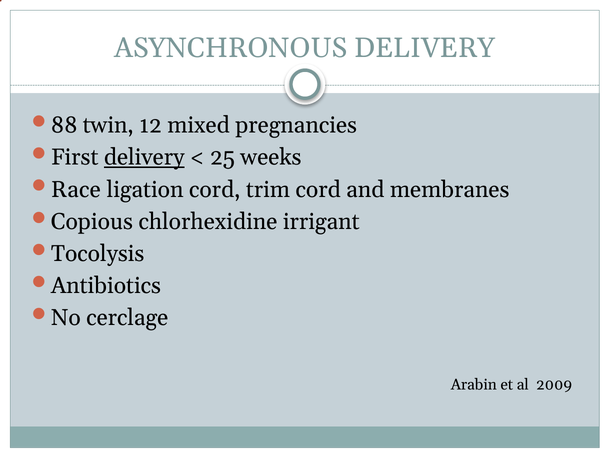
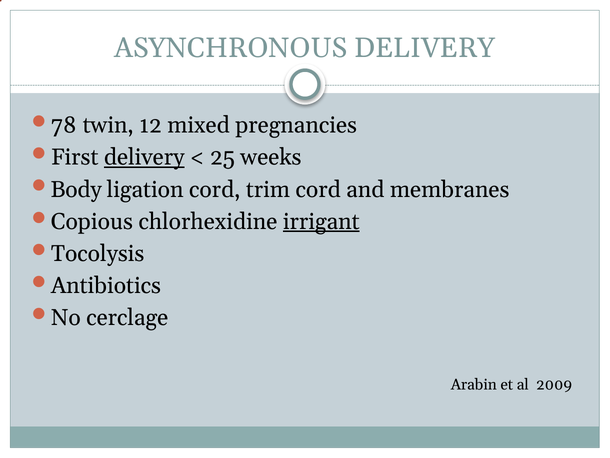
88: 88 -> 78 (64, 125)
Race: Race -> Body (76, 189)
irrigant underline: none -> present (321, 221)
